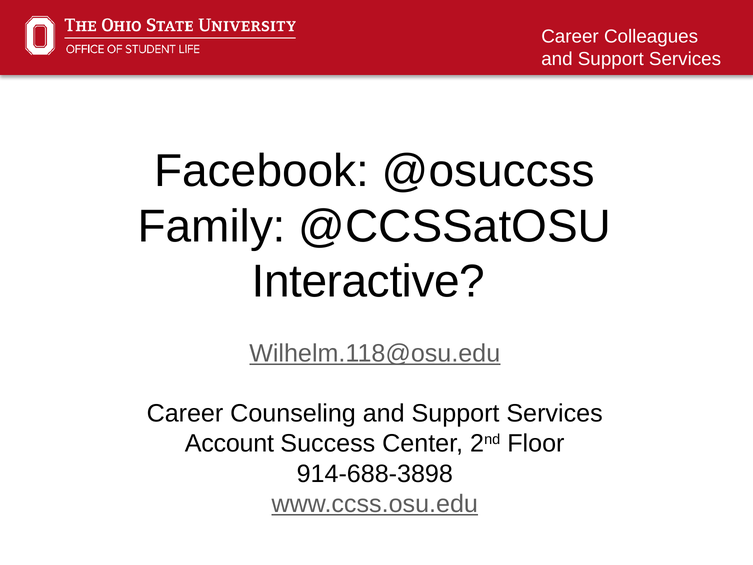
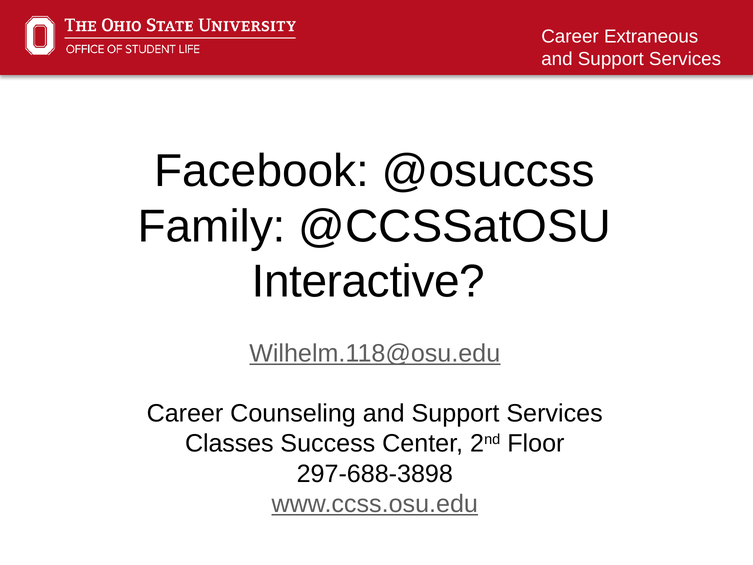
Colleagues: Colleagues -> Extraneous (651, 36)
Account: Account -> Classes (229, 443)
914-688-3898: 914-688-3898 -> 297-688-3898 (375, 474)
